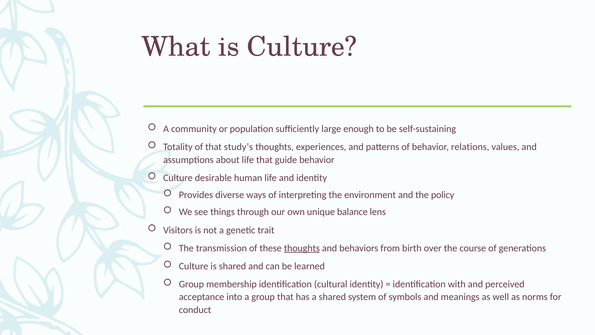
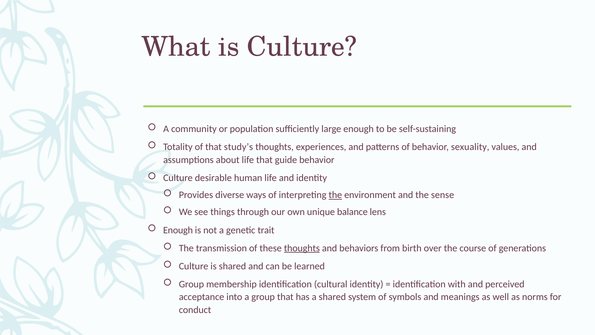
relations: relations -> sexuality (470, 147)
the underline: none -> present (335, 195)
policy: policy -> sense (443, 195)
Visitors: Visitors -> Enough (178, 230)
